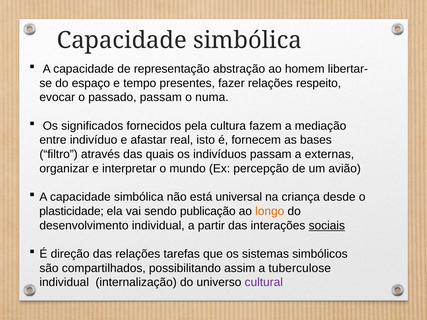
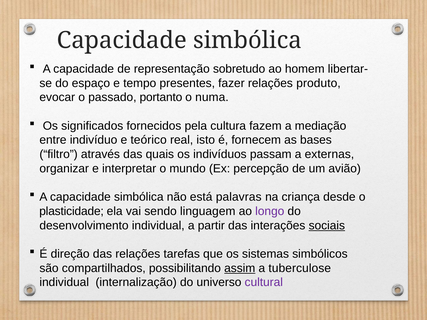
abstração: abstração -> sobretudo (239, 69)
respeito: respeito -> produto (319, 83)
passado passam: passam -> portanto (161, 97)
afastar: afastar -> teórico (149, 140)
universal: universal -> palavras (239, 197)
publicação: publicação -> linguagem (208, 211)
longo colour: orange -> purple (270, 211)
assim underline: none -> present (240, 268)
